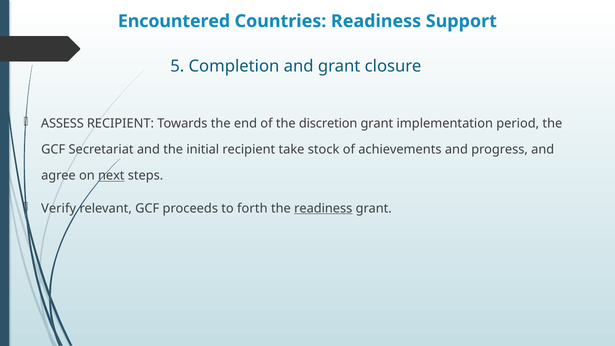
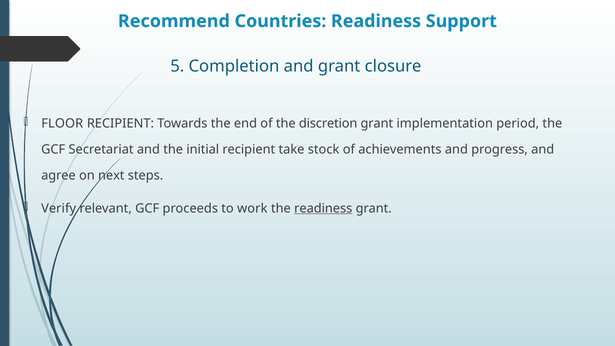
Encountered: Encountered -> Recommend (174, 21)
ASSESS: ASSESS -> FLOOR (62, 123)
next underline: present -> none (111, 176)
forth: forth -> work (252, 208)
